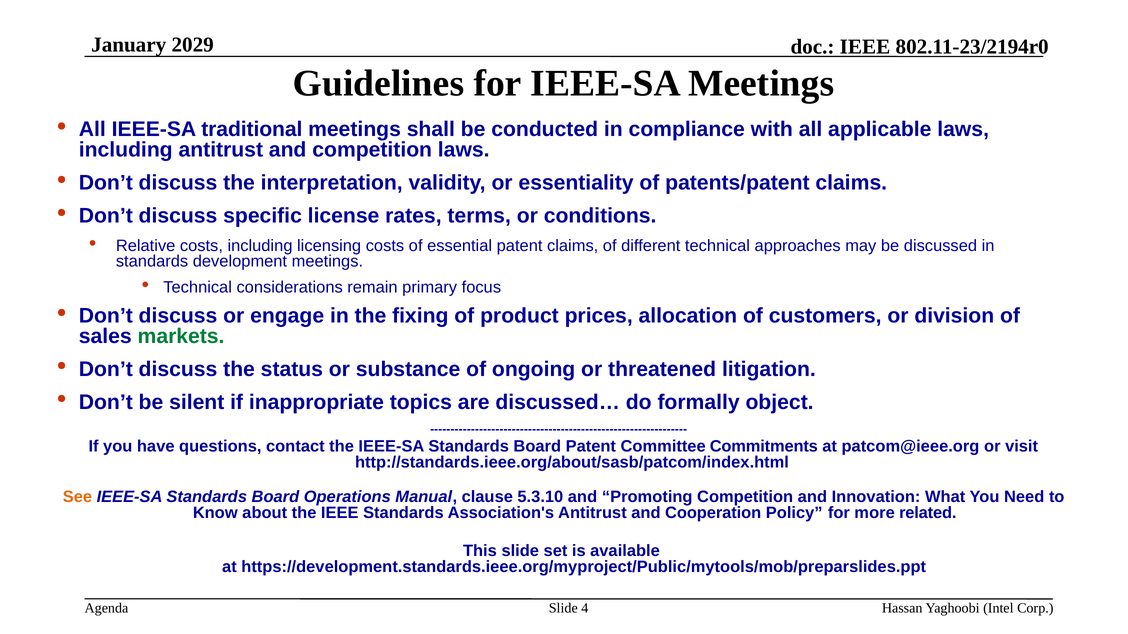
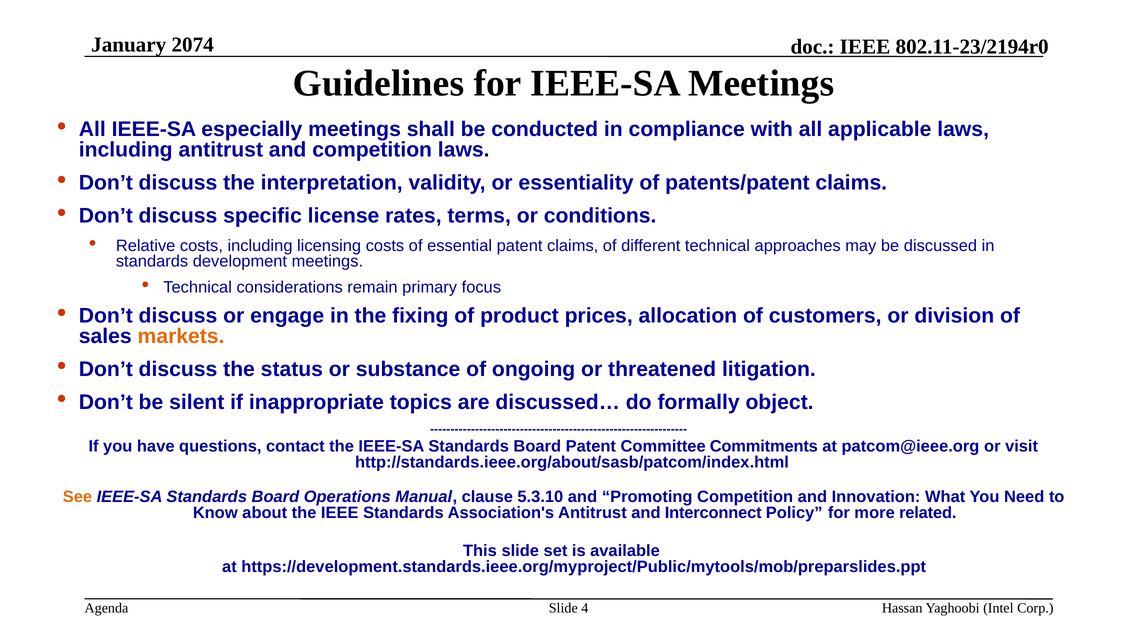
2029: 2029 -> 2074 (193, 45)
traditional: traditional -> especially (252, 130)
markets colour: green -> orange (181, 336)
Cooperation: Cooperation -> Interconnect (713, 513)
